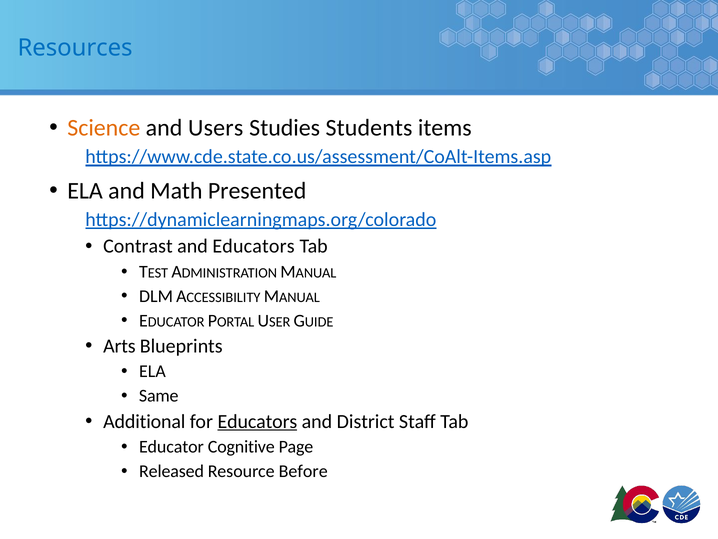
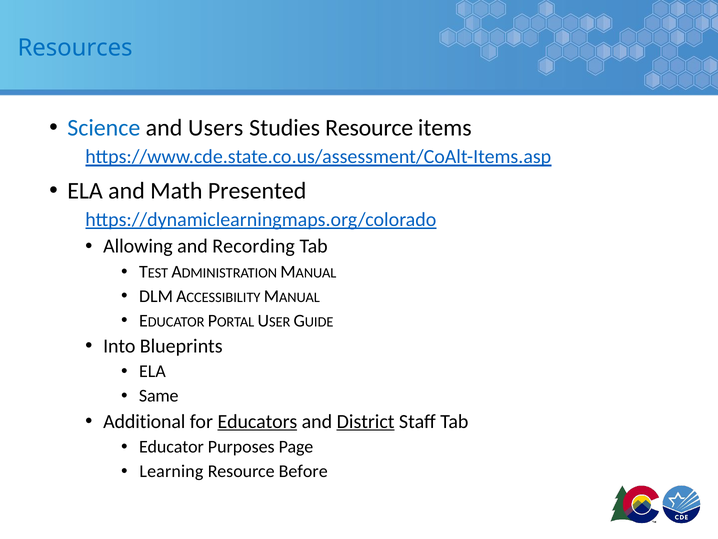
Science colour: orange -> blue (104, 128)
Studies Students: Students -> Resource (369, 128)
Contrast: Contrast -> Allowing (138, 246)
and Educators: Educators -> Recording (254, 246)
Arts: Arts -> Into (119, 346)
District underline: none -> present (366, 421)
Cognitive: Cognitive -> Purposes (241, 447)
Released: Released -> Learning (171, 471)
